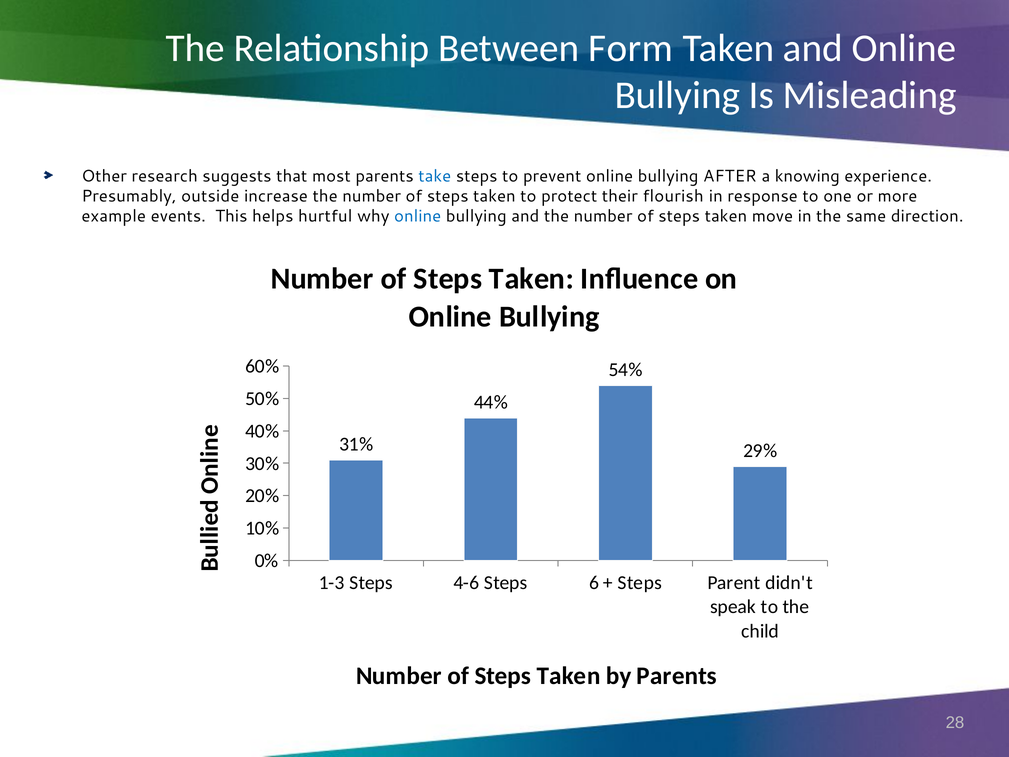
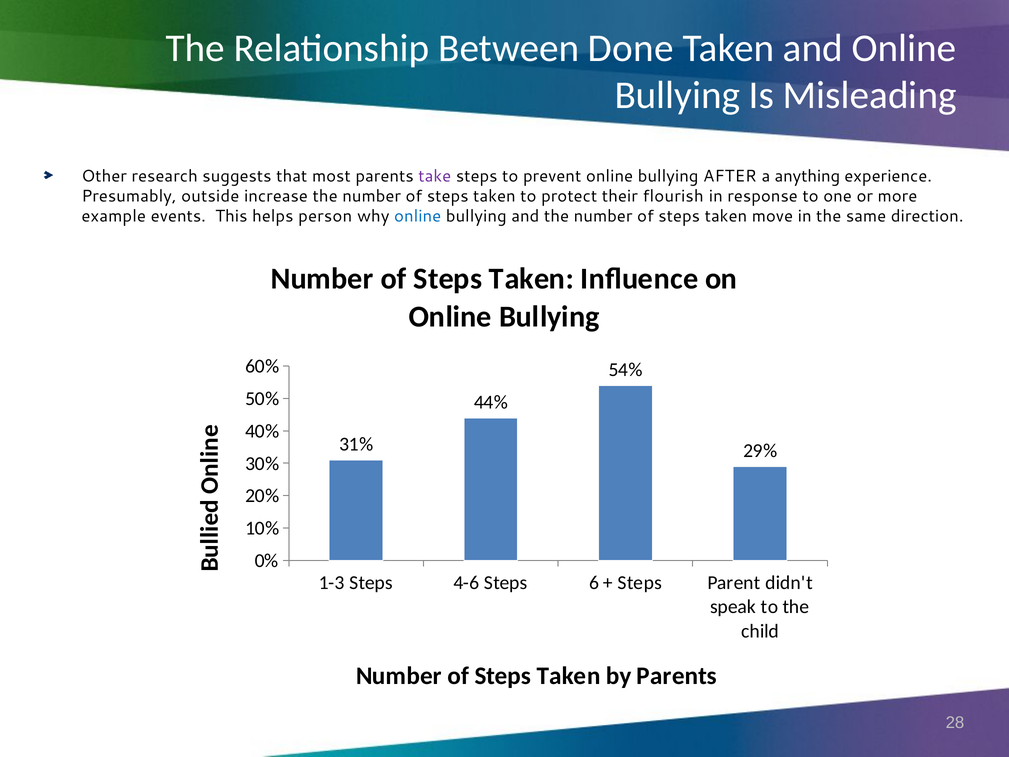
Form: Form -> Done (631, 48)
take colour: blue -> purple (435, 176)
knowing: knowing -> anything (807, 176)
hurtful: hurtful -> person (325, 216)
